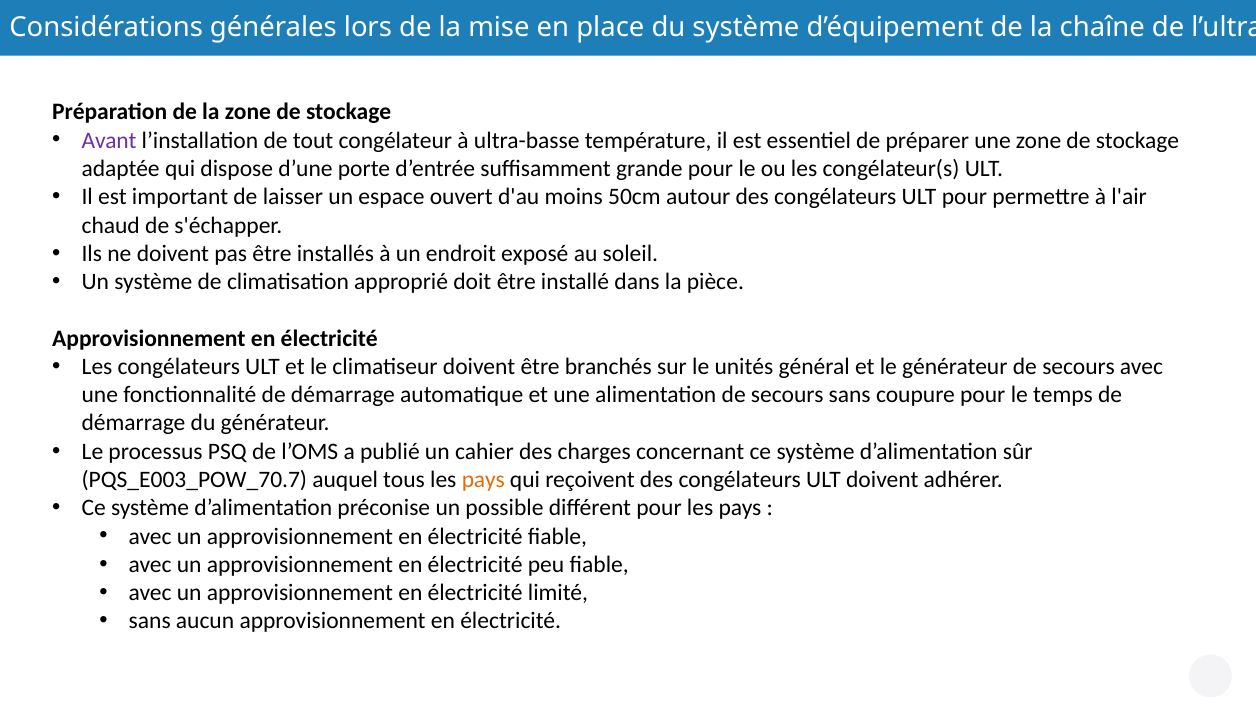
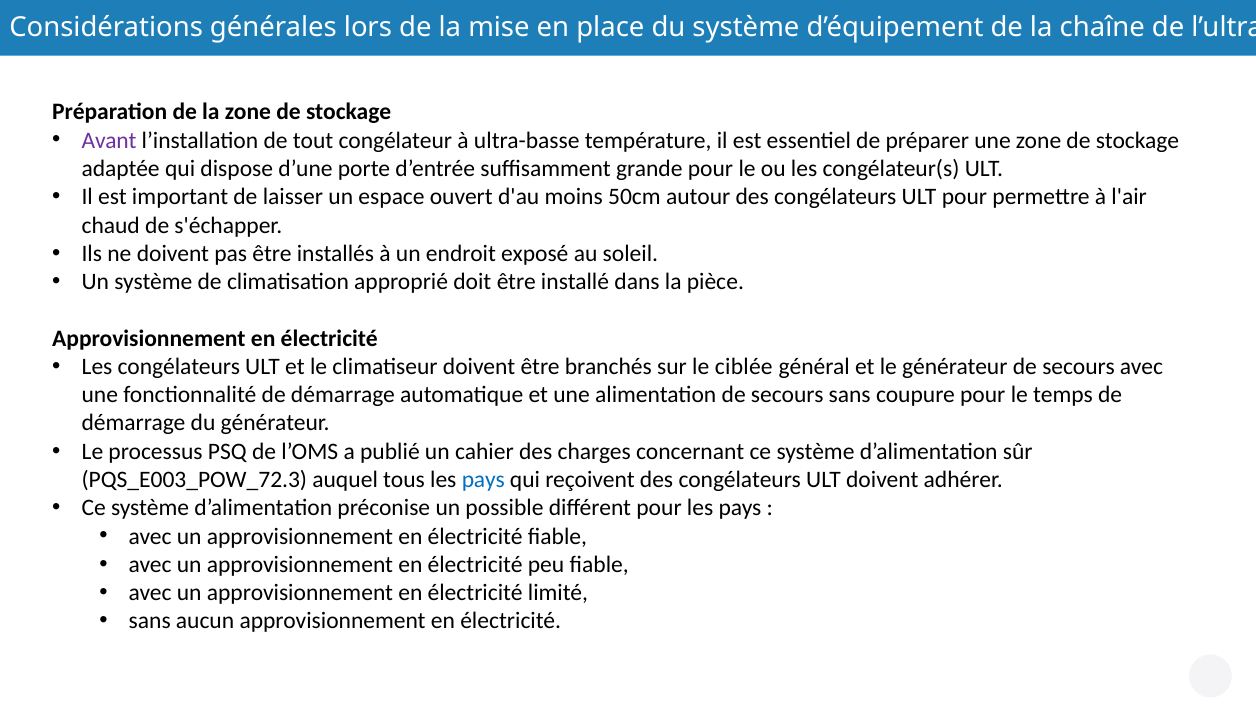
unités: unités -> ciblée (744, 366)
PQS_E003_POW_70.7: PQS_E003_POW_70.7 -> PQS_E003_POW_72.3 (194, 479)
pays colour: orange -> blue (483, 479)
